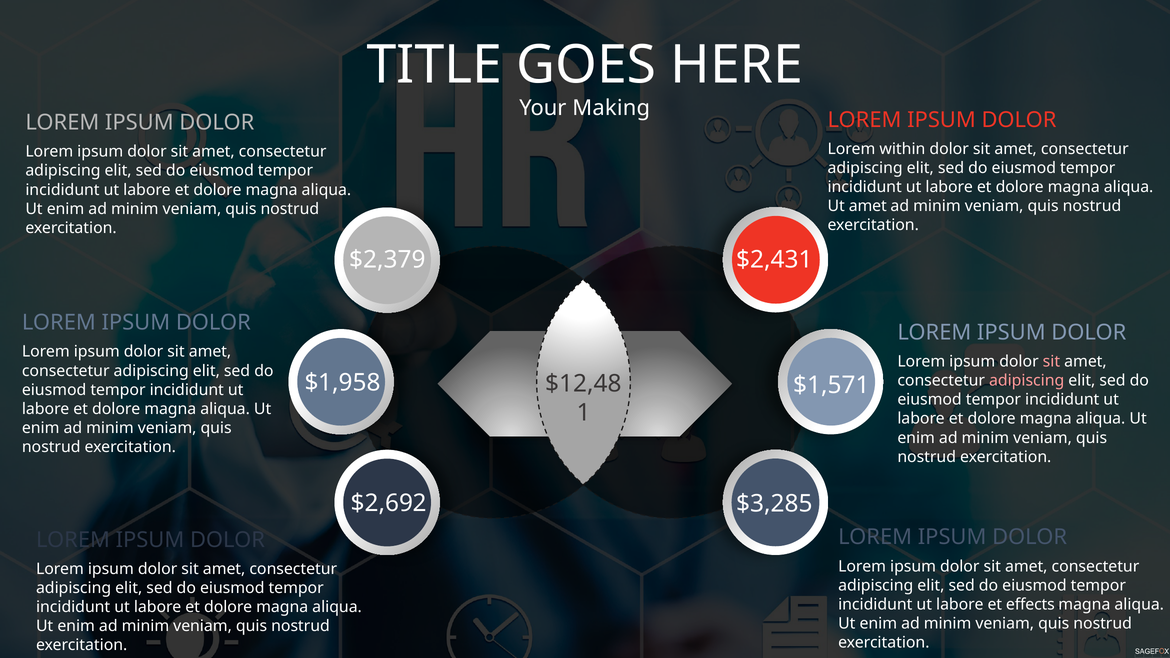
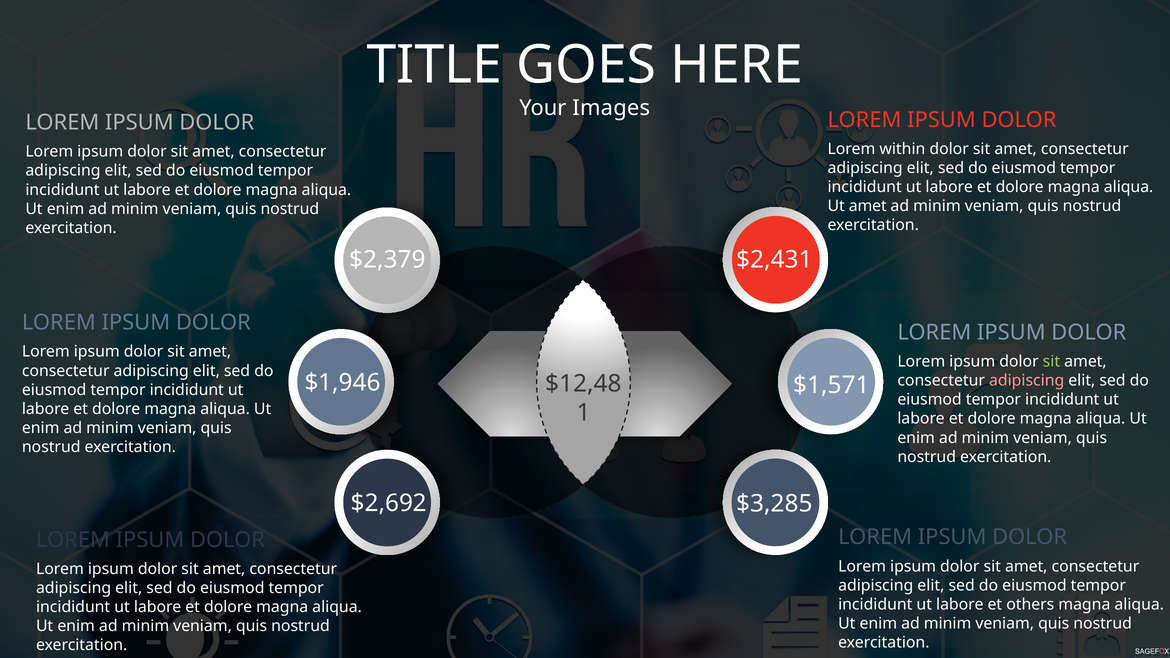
Making: Making -> Images (611, 108)
sit colour: pink -> light green (1051, 362)
$1,958: $1,958 -> $1,946 (343, 383)
effects: effects -> others (1030, 604)
